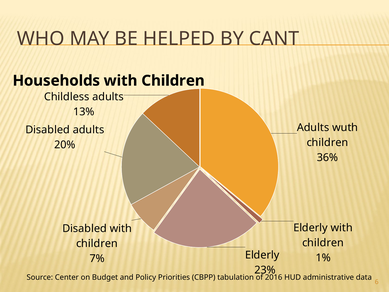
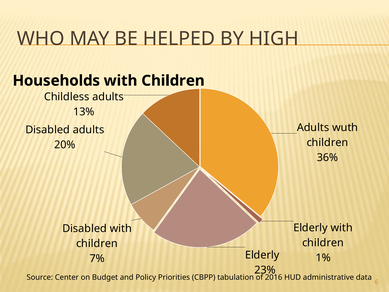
CANT: CANT -> HIGH (274, 39)
